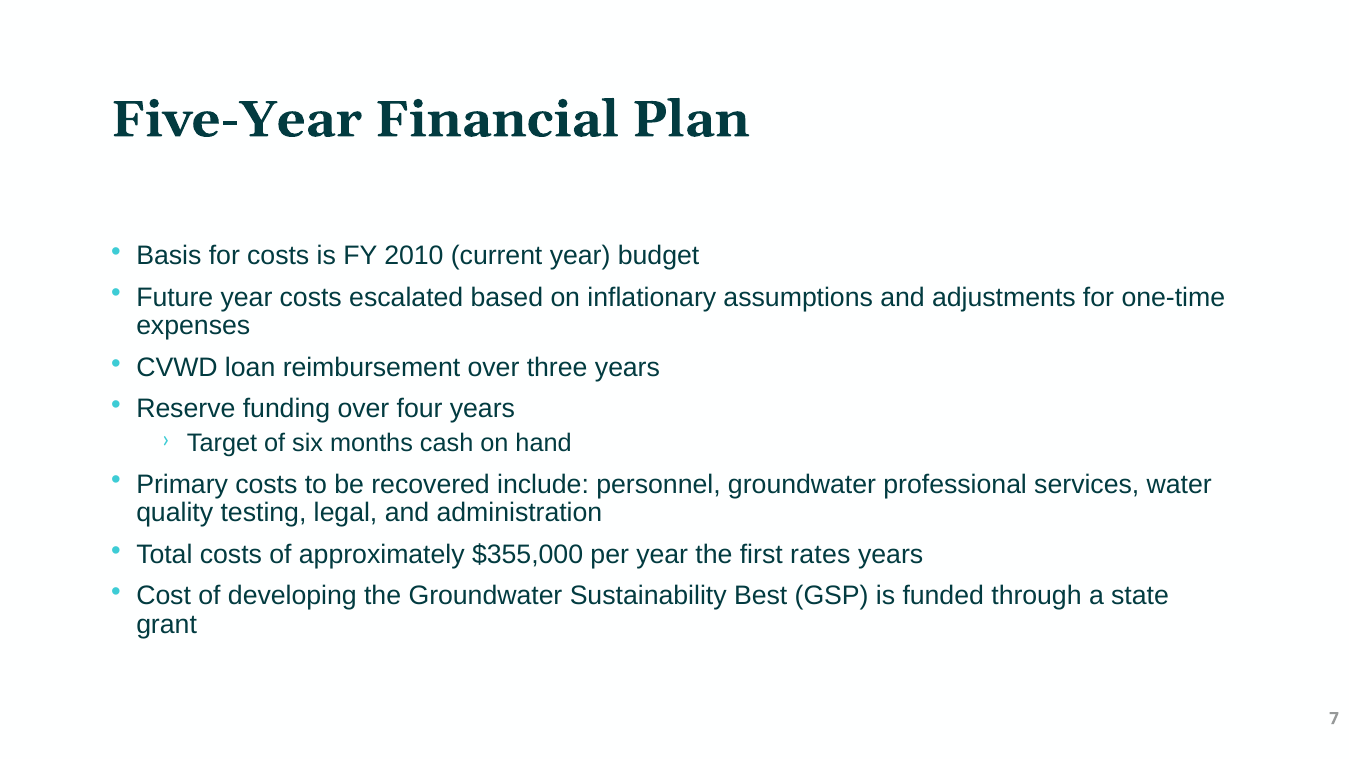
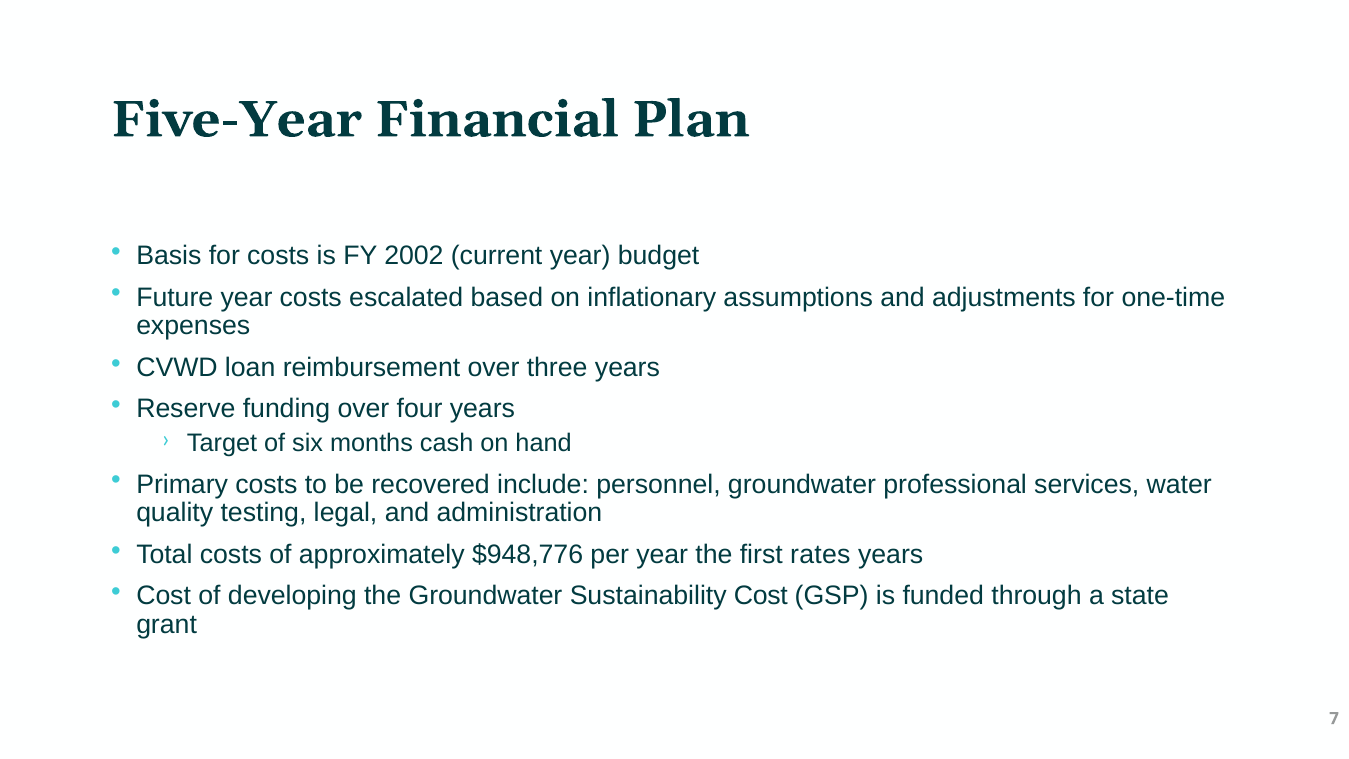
2010: 2010 -> 2002 (414, 256)
$355,000: $355,000 -> $948,776 (528, 554)
Sustainability Best: Best -> Cost (761, 596)
